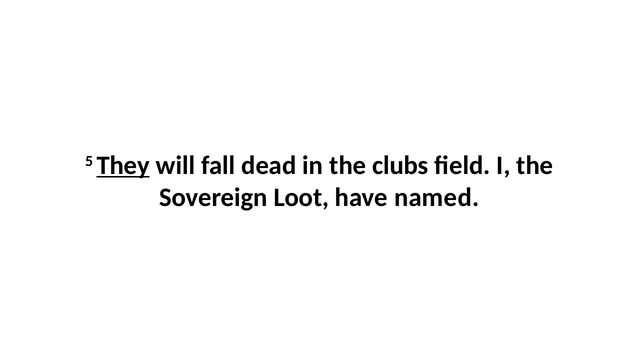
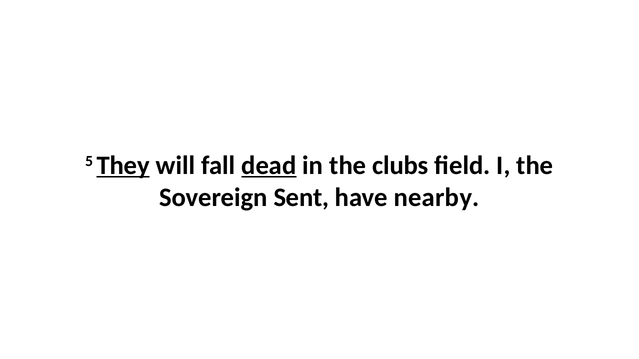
dead underline: none -> present (269, 166)
Loot: Loot -> Sent (301, 198)
named: named -> nearby (437, 198)
